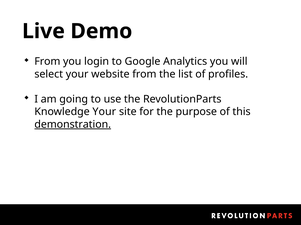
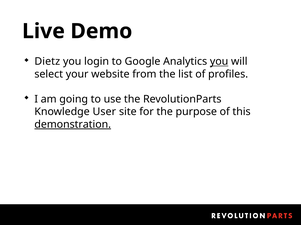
From: From -> Dietz (47, 62)
you underline: none -> present (219, 62)
Knowledge Your: Your -> User (104, 112)
